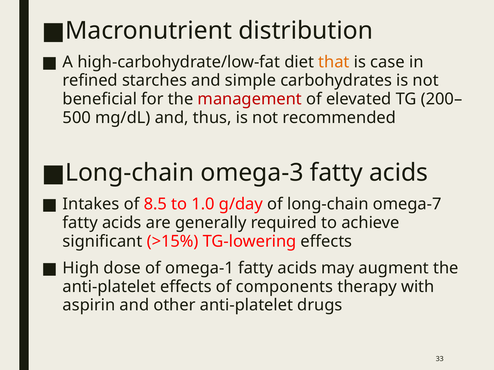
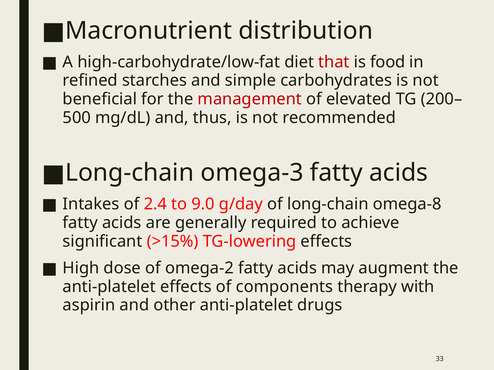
that colour: orange -> red (334, 62)
case: case -> food (388, 62)
8.5: 8.5 -> 2.4 (155, 204)
1.0: 1.0 -> 9.0 (203, 204)
omega-7: omega-7 -> omega-8 (407, 204)
omega-1: omega-1 -> omega-2 (199, 268)
